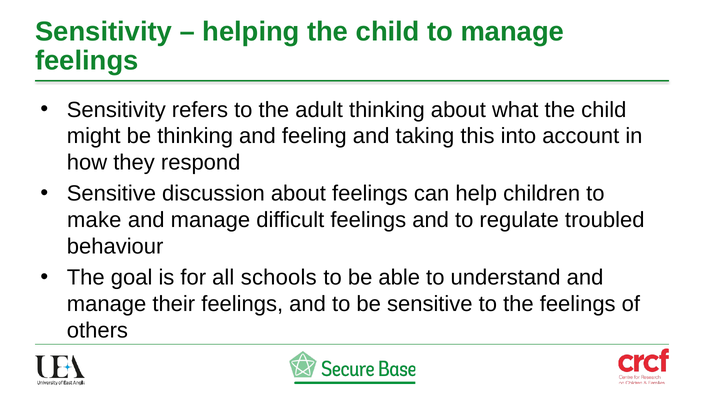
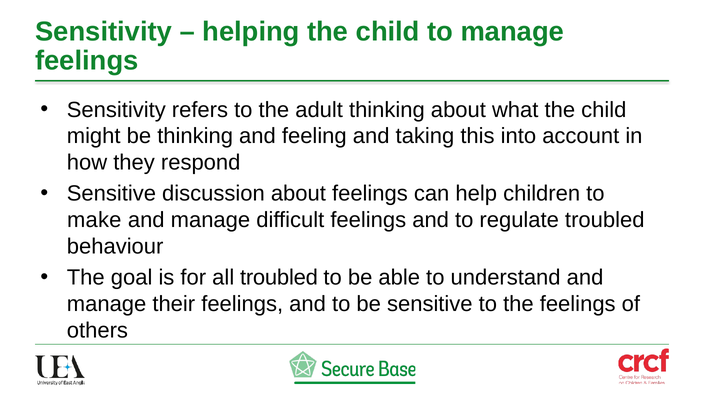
all schools: schools -> troubled (279, 278)
